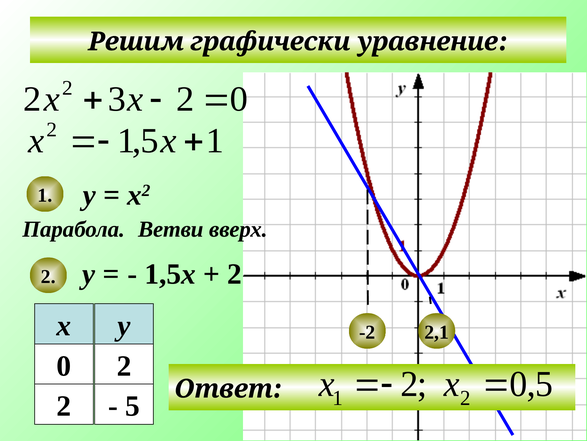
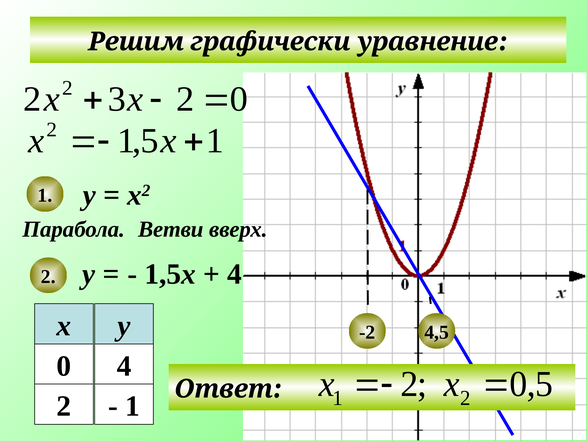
2: 2 -> 4 (234, 274)
2,1: 2,1 -> 4,5 (437, 332)
2: 2 -> 4 (124, 365)
5: 5 -> 1 (133, 406)
